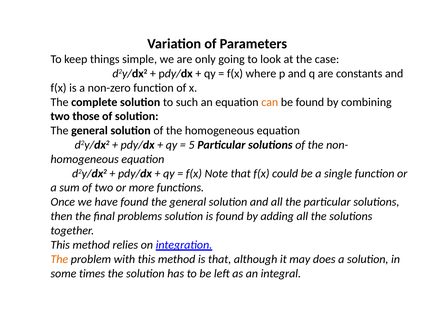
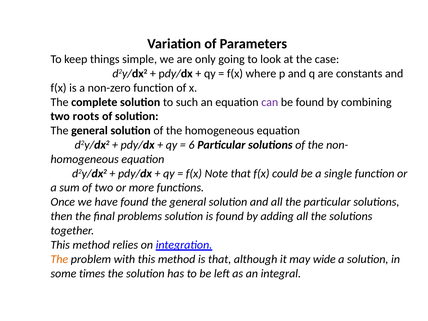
can colour: orange -> purple (270, 102)
those: those -> roots (86, 116)
5: 5 -> 6 (192, 145)
does: does -> wide (324, 259)
